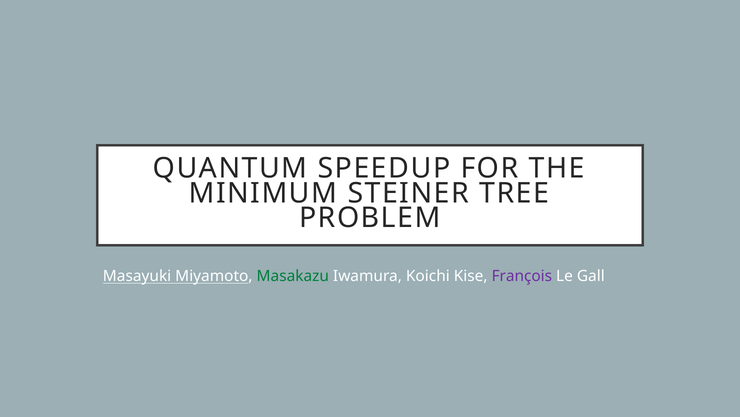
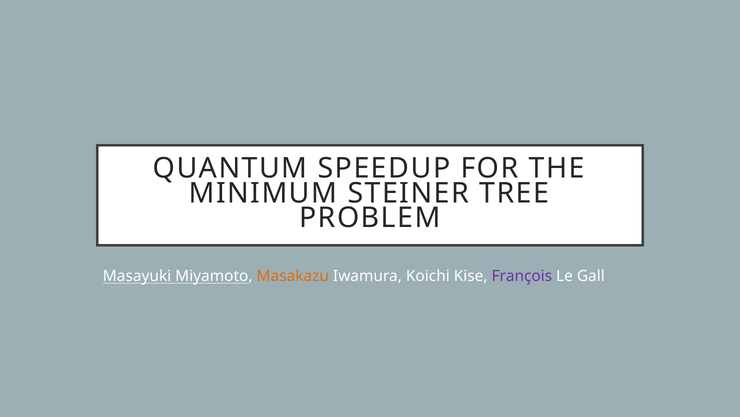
Masakazu colour: green -> orange (293, 276)
